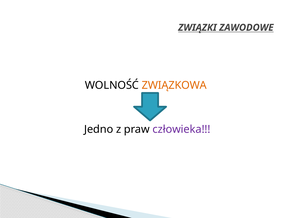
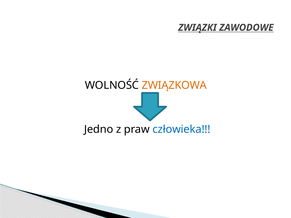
człowieka colour: purple -> blue (181, 130)
